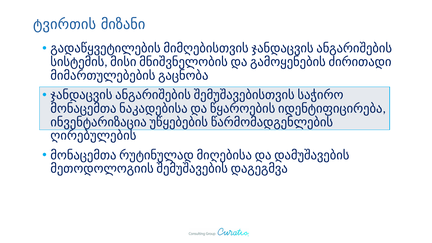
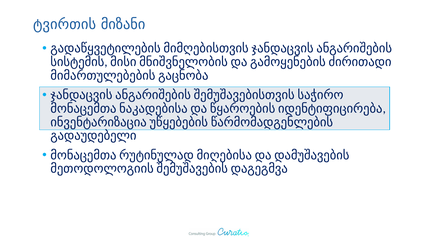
ღირებულების: ღირებულების -> გადაუდებელი (93, 136)
